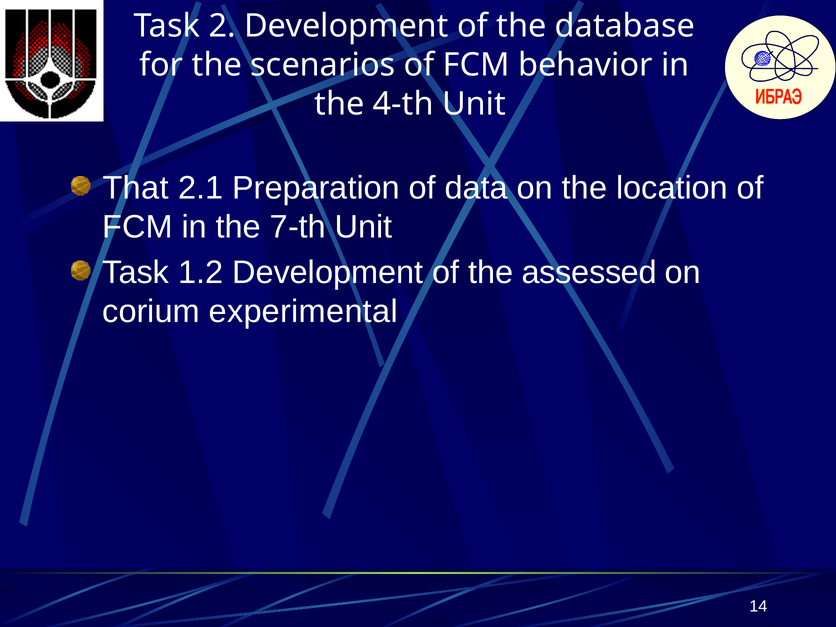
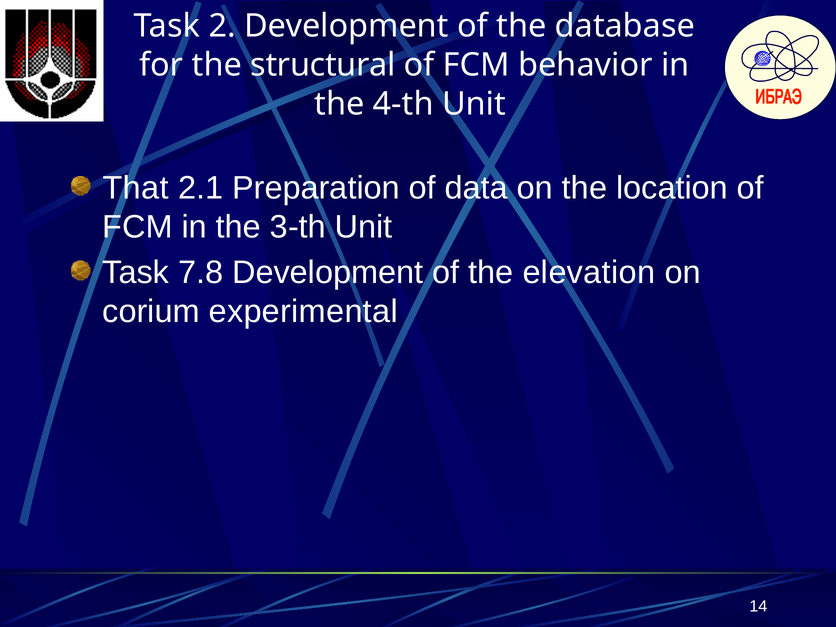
scenarios: scenarios -> structural (323, 65)
7-th: 7-th -> 3-th (298, 227)
1.2: 1.2 -> 7.8 (201, 273)
assessed: assessed -> elevation (589, 273)
